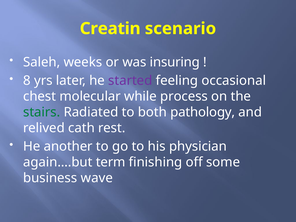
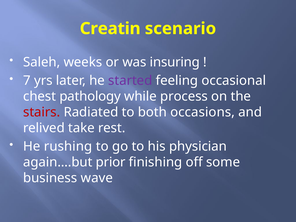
8: 8 -> 7 (27, 81)
molecular: molecular -> pathology (90, 96)
stairs colour: green -> red (42, 112)
pathology: pathology -> occasions (203, 112)
cath: cath -> take (81, 128)
another: another -> rushing (68, 146)
term: term -> prior (111, 162)
